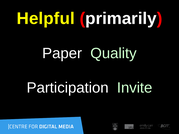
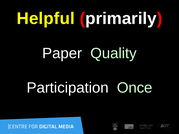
Invite: Invite -> Once (135, 88)
